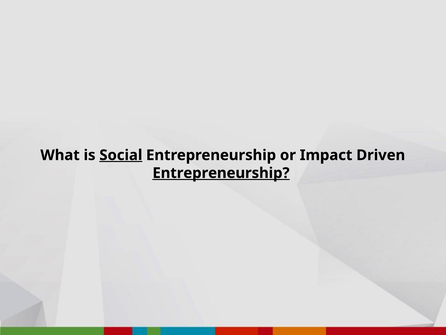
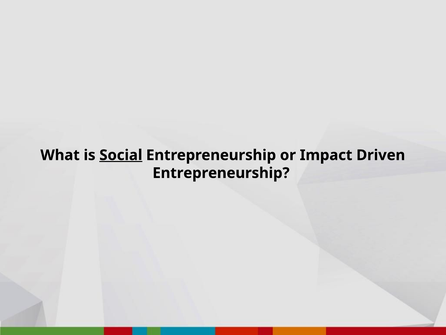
Entrepreneurship underline: present -> none (221, 173)
